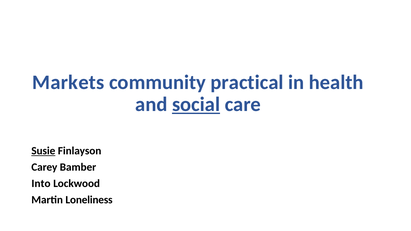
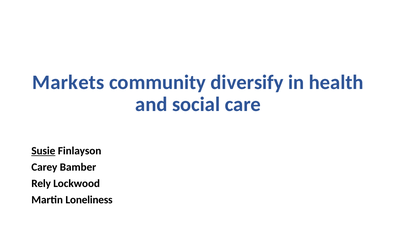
practical: practical -> diversify (247, 82)
social underline: present -> none (196, 105)
Into: Into -> Rely (41, 184)
